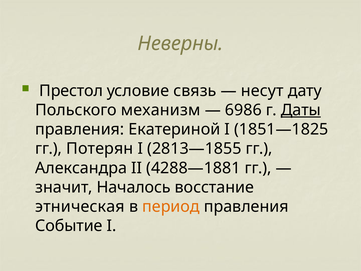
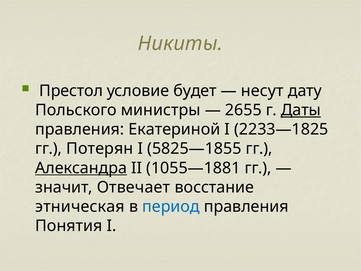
Неверны: Неверны -> Никиты (180, 44)
связь: связь -> будет (195, 91)
механизм: механизм -> министры (161, 110)
6986: 6986 -> 2655 (243, 110)
1851—1825: 1851—1825 -> 2233—1825 (281, 129)
2813—1855: 2813—1855 -> 5825—1855 (194, 149)
Александра underline: none -> present (81, 168)
4288—1881: 4288—1881 -> 1055—1881 (193, 168)
Началось: Началось -> Отвечает (133, 187)
период colour: orange -> blue (171, 206)
Событие: Событие -> Понятия (69, 226)
